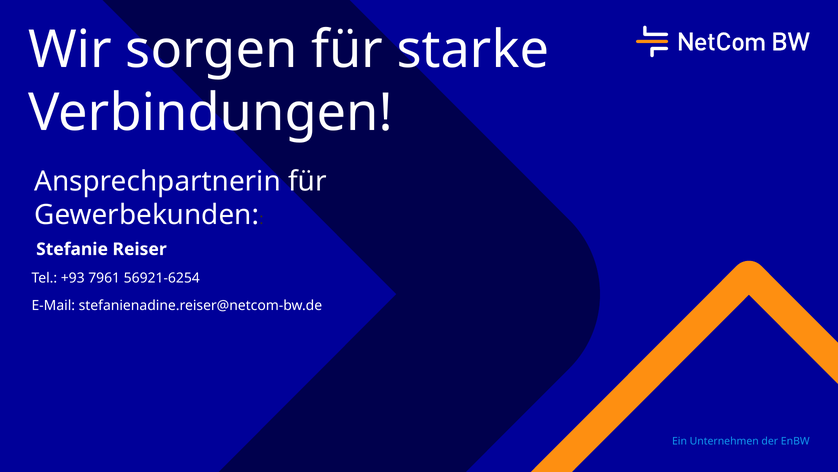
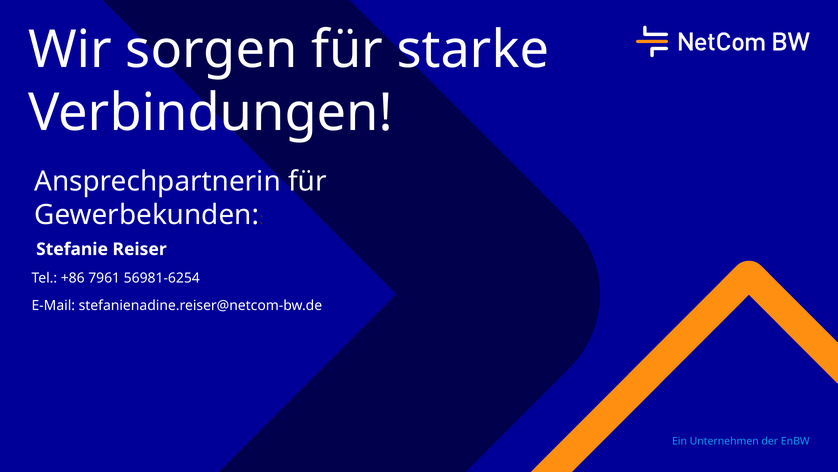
+93: +93 -> +86 (73, 278)
56921-6254: 56921-6254 -> 56981-6254 (162, 278)
